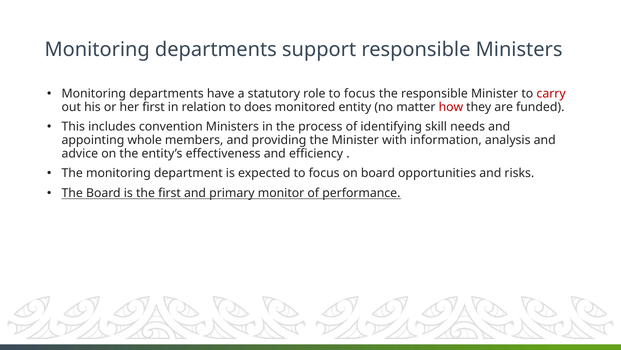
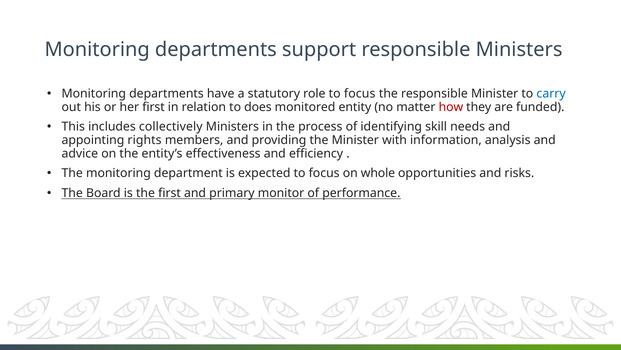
carry colour: red -> blue (551, 94)
convention: convention -> collectively (171, 127)
whole: whole -> rights (145, 140)
on board: board -> whole (378, 173)
